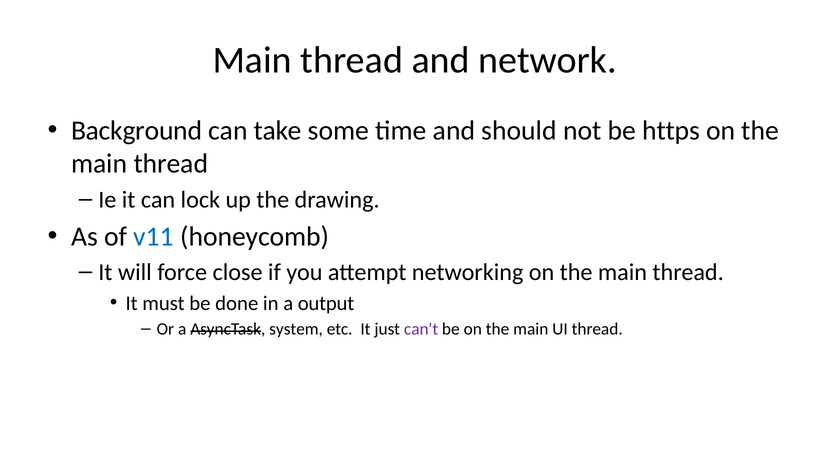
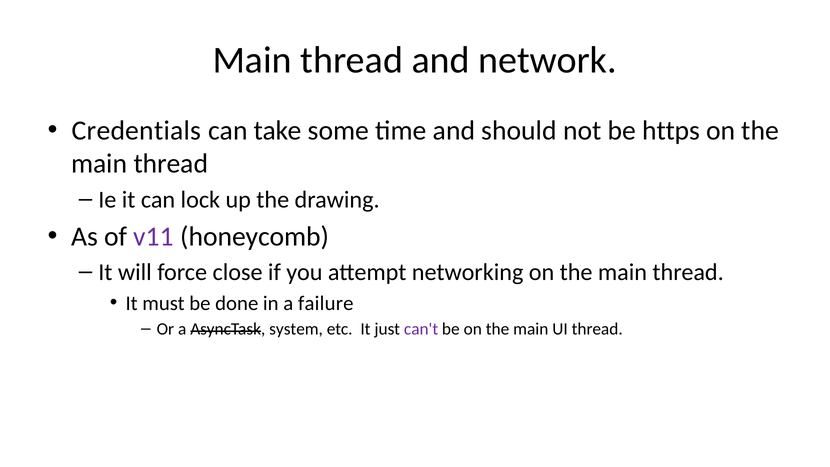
Background: Background -> Credentials (136, 131)
v11 colour: blue -> purple (154, 236)
output: output -> failure (326, 303)
